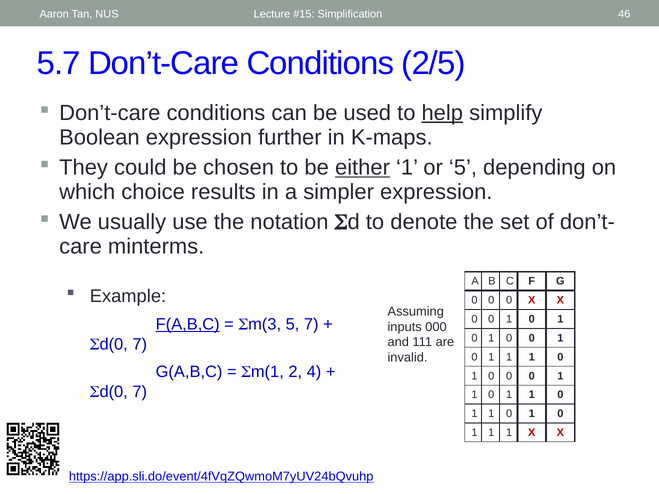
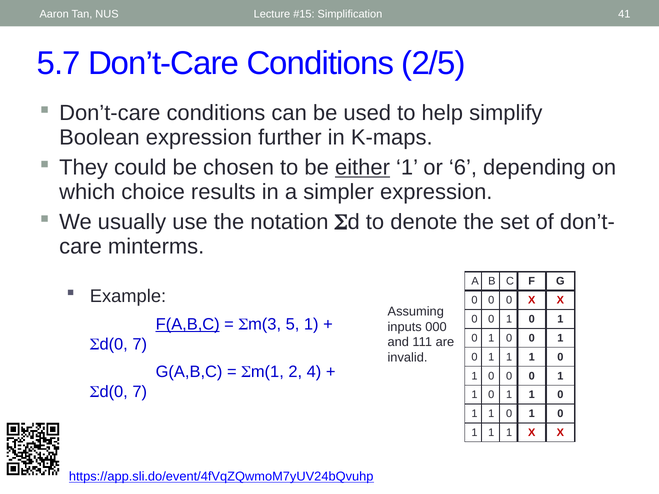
46: 46 -> 41 (624, 14)
help underline: present -> none (442, 113)
or 5: 5 -> 6 (463, 167)
5 7: 7 -> 1 (311, 325)
